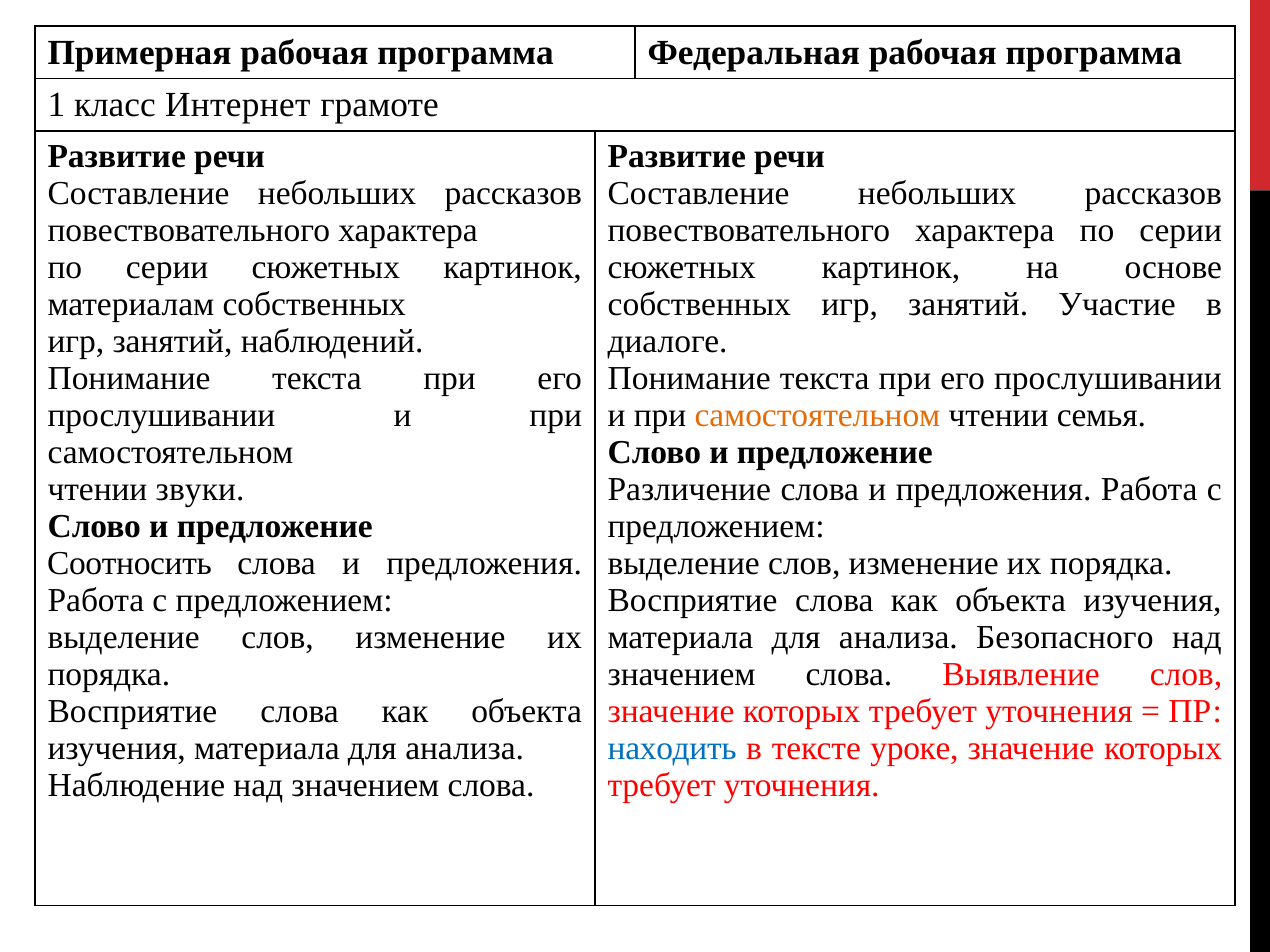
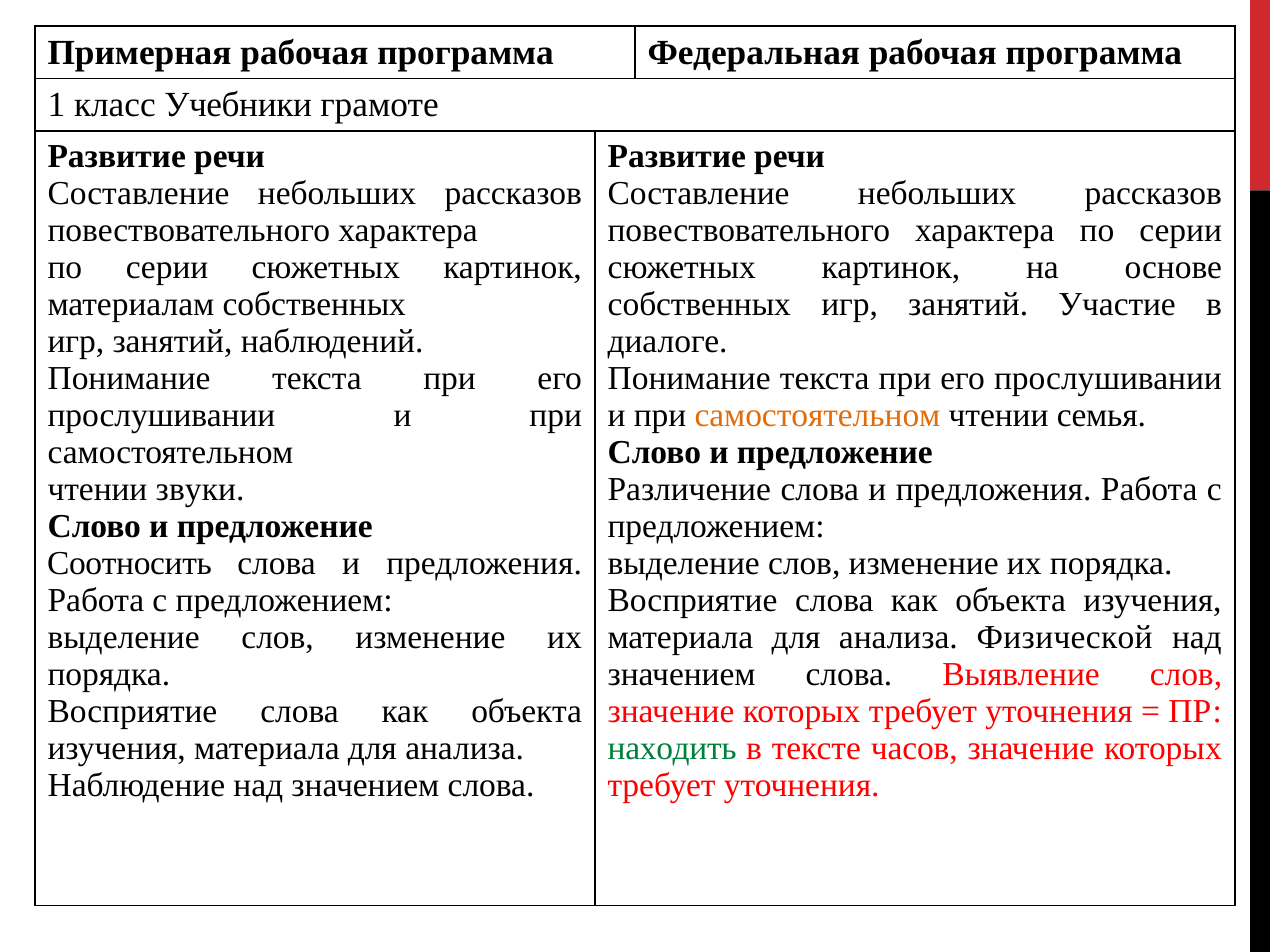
Интернет: Интернет -> Учебники (238, 105)
Безопасного: Безопасного -> Физической (1065, 638)
находить colour: blue -> green (672, 749)
уроке: уроке -> часов (914, 749)
